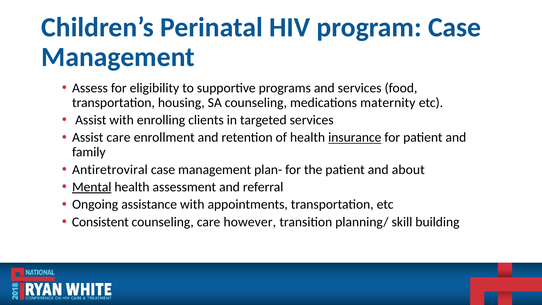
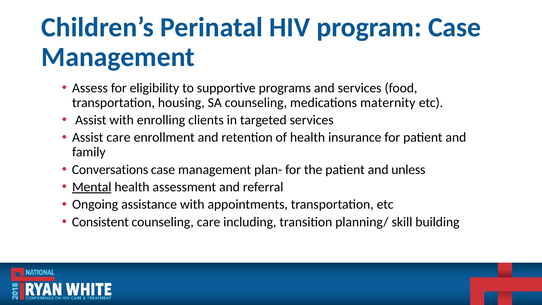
insurance underline: present -> none (355, 137)
Antiretroviral: Antiretroviral -> Conversations (110, 169)
about: about -> unless (408, 169)
however: however -> including (250, 222)
